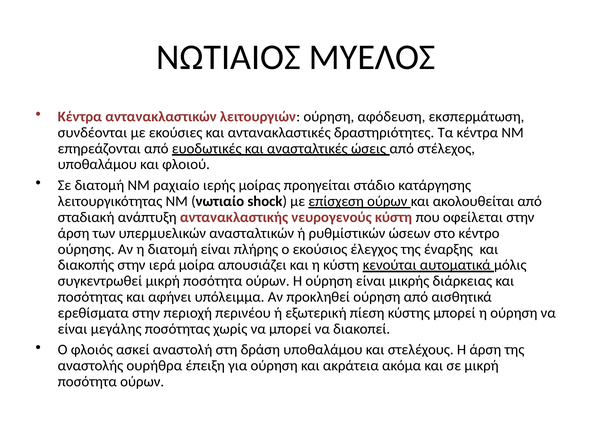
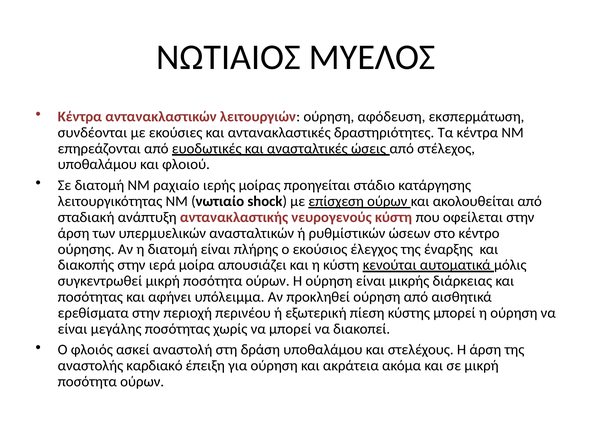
ουρήθρα: ουρήθρα -> καρδιακό (154, 366)
